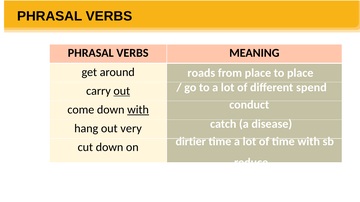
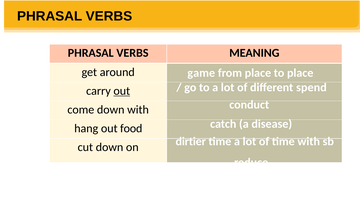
roads: roads -> game (201, 73)
with underline: present -> none (138, 110)
very: very -> food (131, 129)
